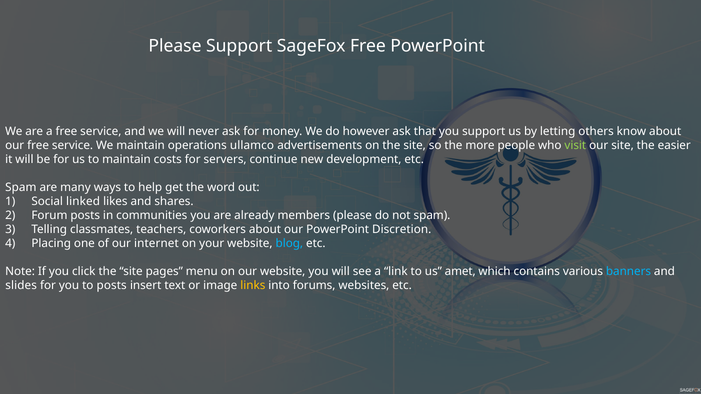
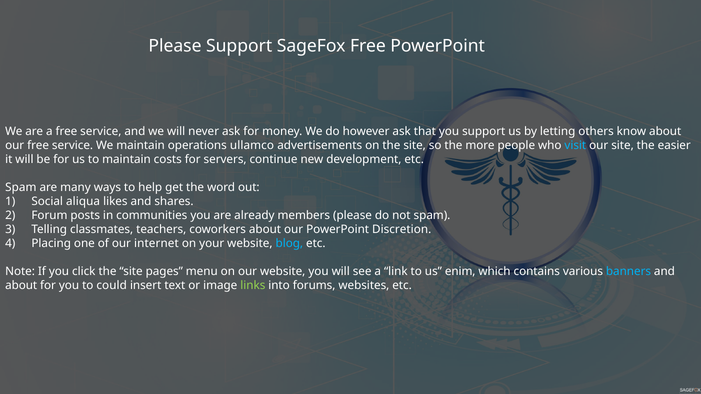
visit colour: light green -> light blue (575, 145)
linked: linked -> aliqua (83, 201)
amet: amet -> enim (460, 272)
slides: slides -> about (21, 286)
to posts: posts -> could (112, 286)
links colour: yellow -> light green (253, 286)
